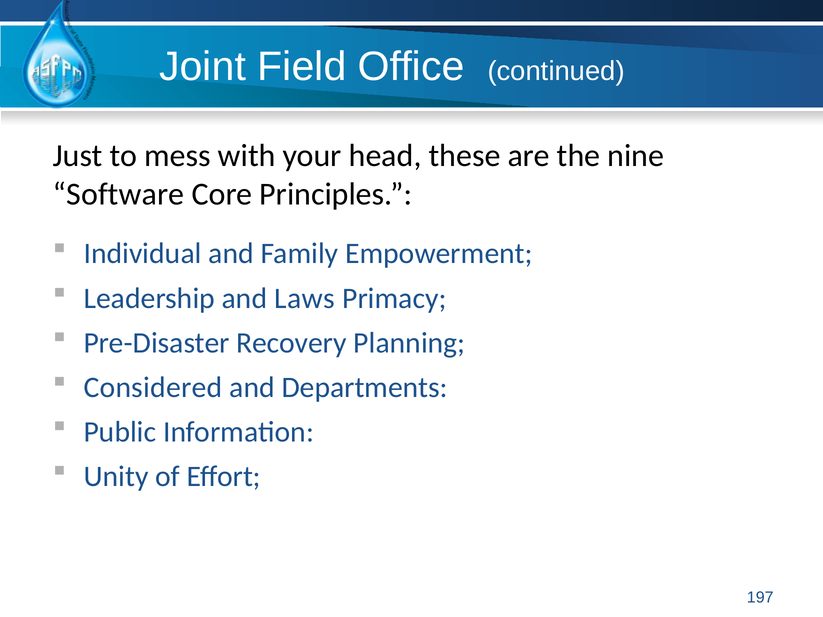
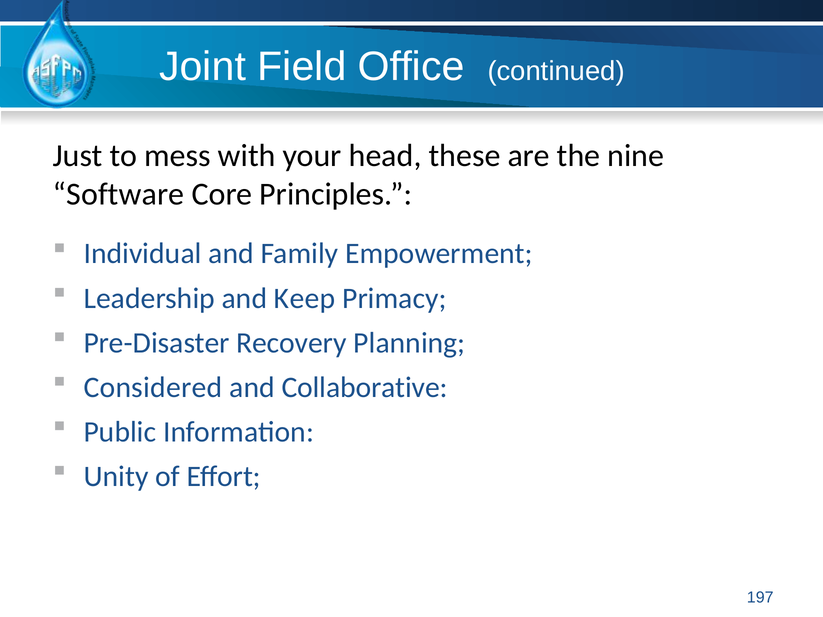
Laws: Laws -> Keep (305, 298)
Departments: Departments -> Collaborative (365, 387)
